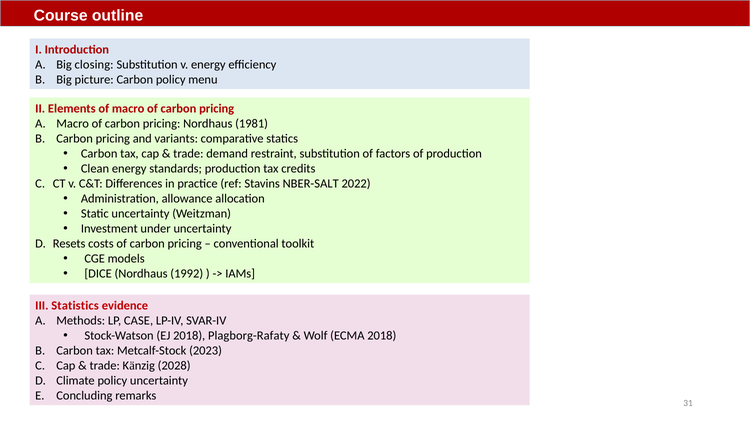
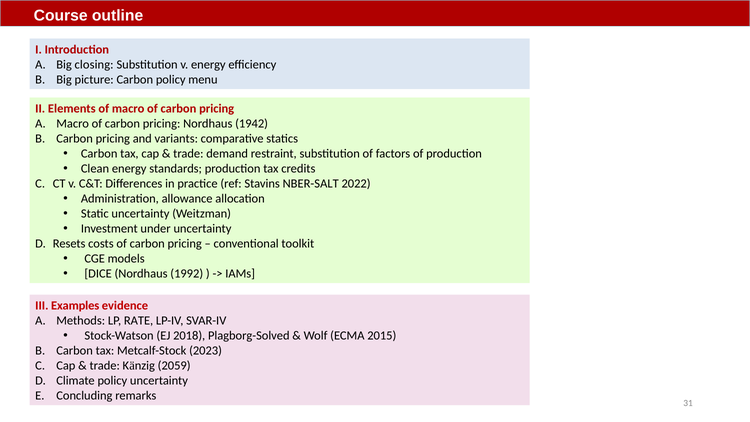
1981: 1981 -> 1942 (252, 124)
Statistics: Statistics -> Examples (75, 306)
CASE: CASE -> RATE (139, 321)
Plagborg-Rafaty: Plagborg-Rafaty -> Plagborg-Solved (249, 336)
ECMA 2018: 2018 -> 2015 (382, 336)
2028: 2028 -> 2059 (174, 366)
